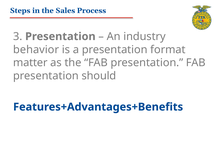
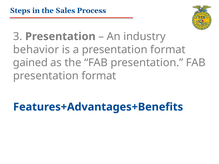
matter: matter -> gained (30, 63)
should: should -> format (99, 76)
